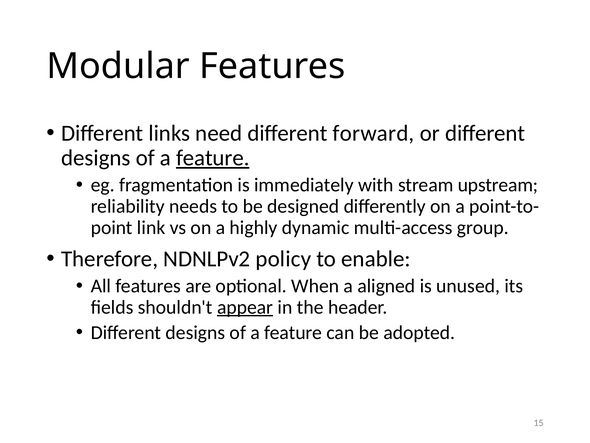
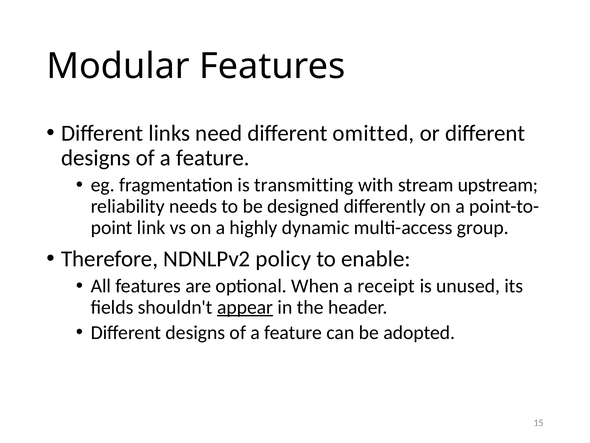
forward: forward -> omitted (373, 133)
feature underline: present -> none (213, 158)
immediately: immediately -> transmitting (304, 185)
aligned: aligned -> receipt (386, 286)
